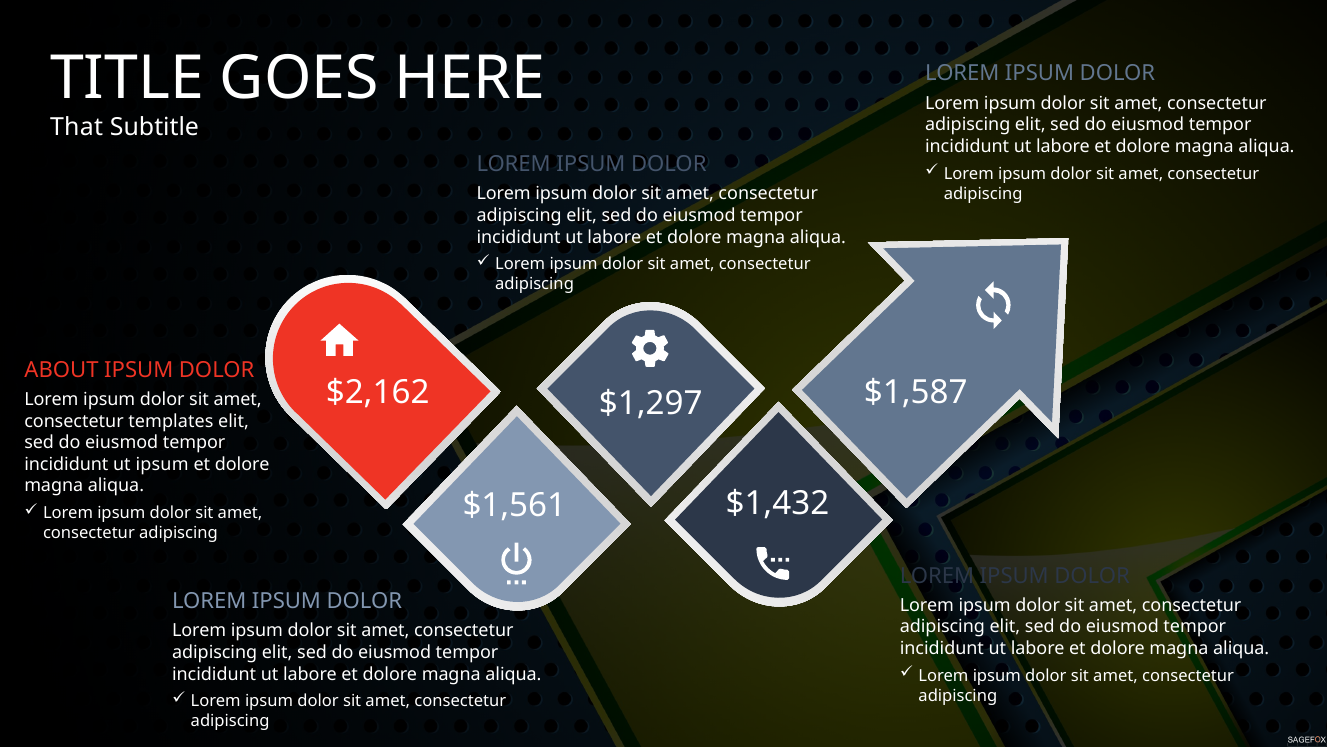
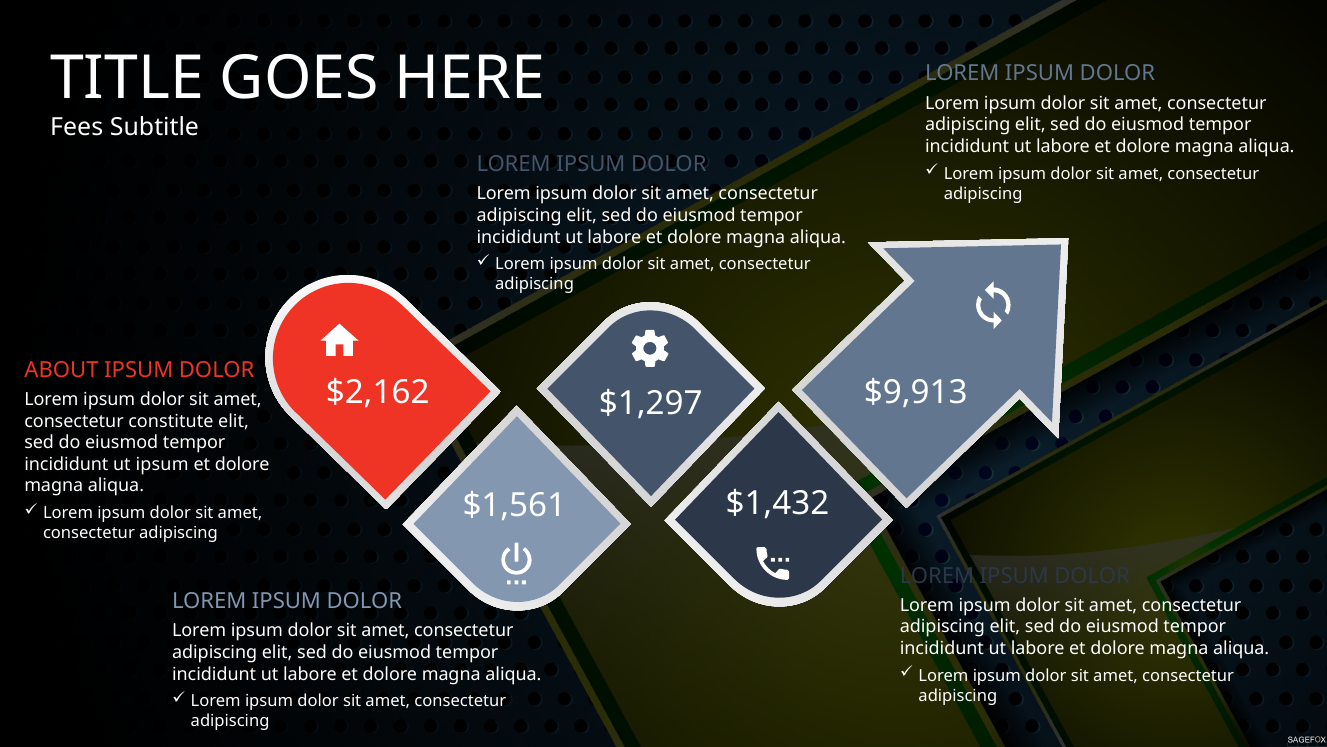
That: That -> Fees (77, 128)
$1,587: $1,587 -> $9,913 (916, 392)
templates: templates -> constitute (171, 421)
